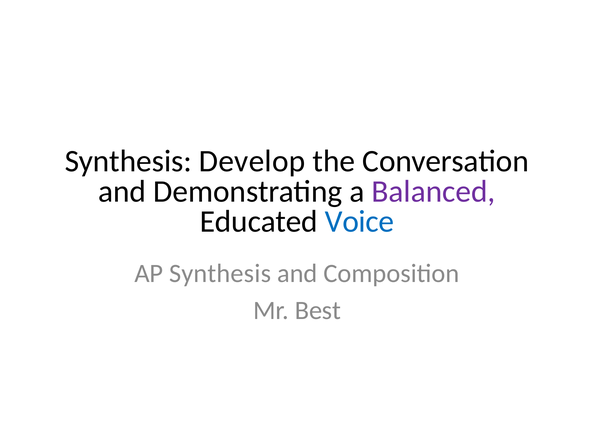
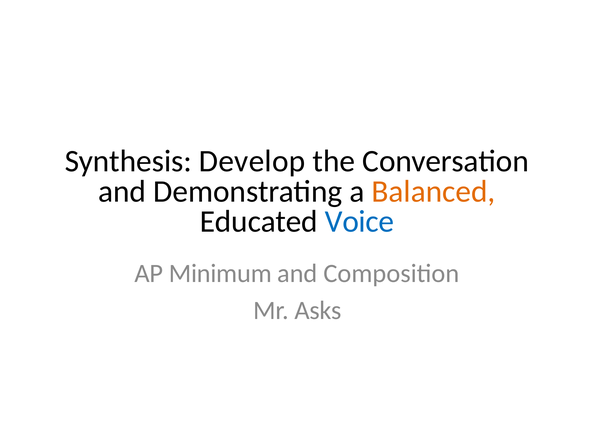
Balanced colour: purple -> orange (433, 191)
AP Synthesis: Synthesis -> Minimum (220, 273)
Best: Best -> Asks (318, 310)
